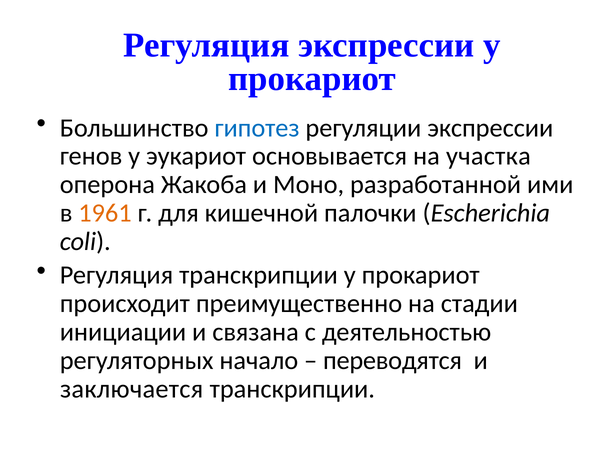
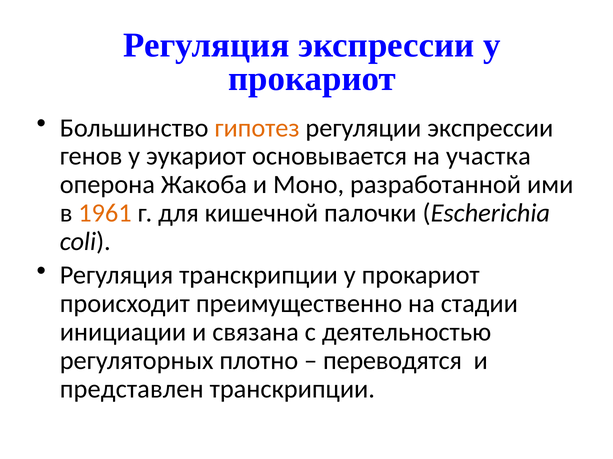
гипотез colour: blue -> orange (257, 128)
начало: начало -> плотно (259, 361)
заключается: заключается -> представлен (132, 390)
